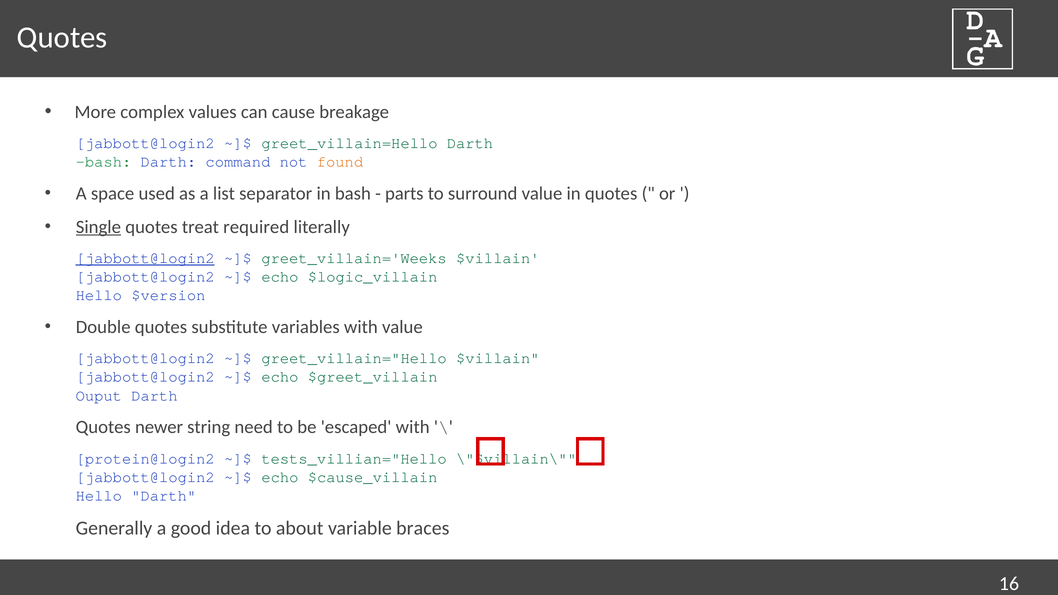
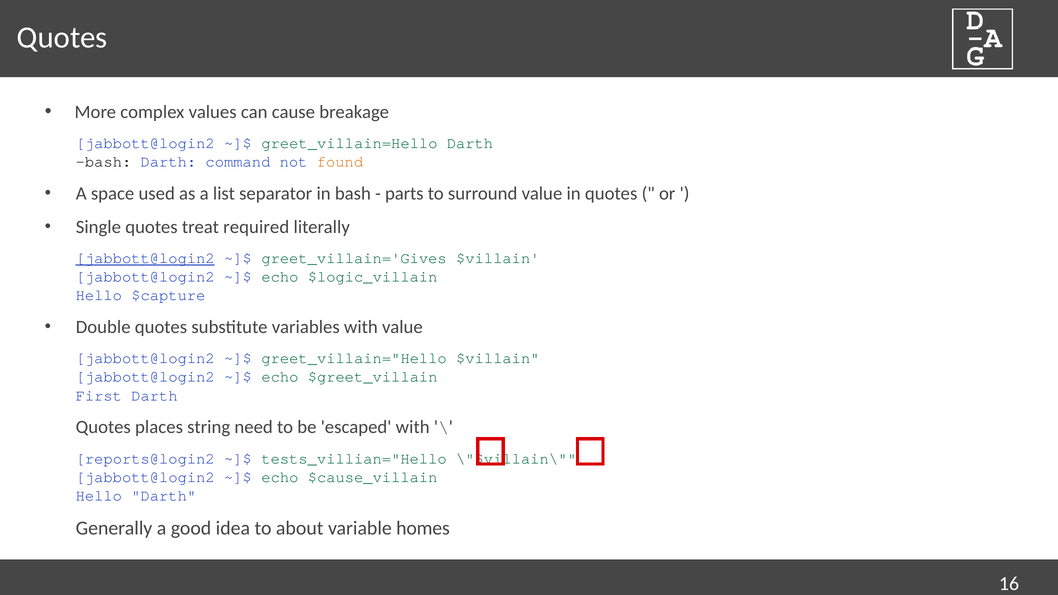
bash colour: green -> black (104, 162)
Single underline: present -> none (98, 227)
greet_villain='Weeks: greet_villain='Weeks -> greet_villain='Gives (354, 258)
$version: $version -> $capture (168, 295)
Ouput: Ouput -> First (99, 395)
newer: newer -> places (159, 427)
protein@login2: protein@login2 -> reports@login2 (145, 459)
braces: braces -> homes (423, 528)
